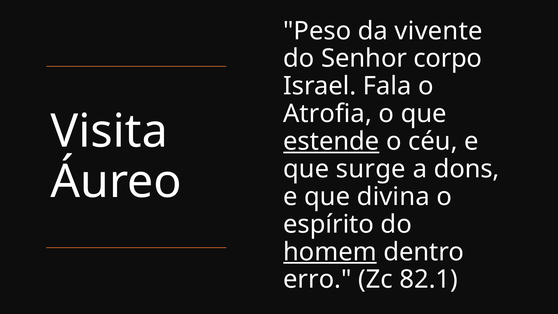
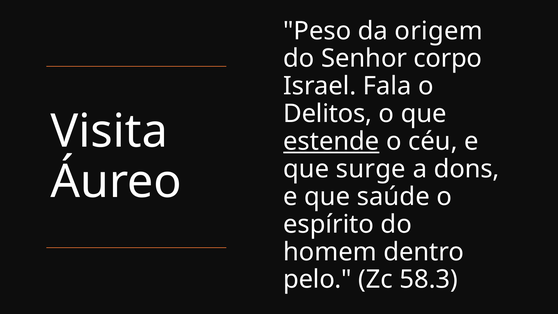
vivente: vivente -> origem (439, 31)
Atrofia: Atrofia -> Delitos (328, 114)
divina: divina -> saúde (393, 197)
homem underline: present -> none (330, 252)
erro: erro -> pelo (317, 279)
82.1: 82.1 -> 58.3 (429, 279)
